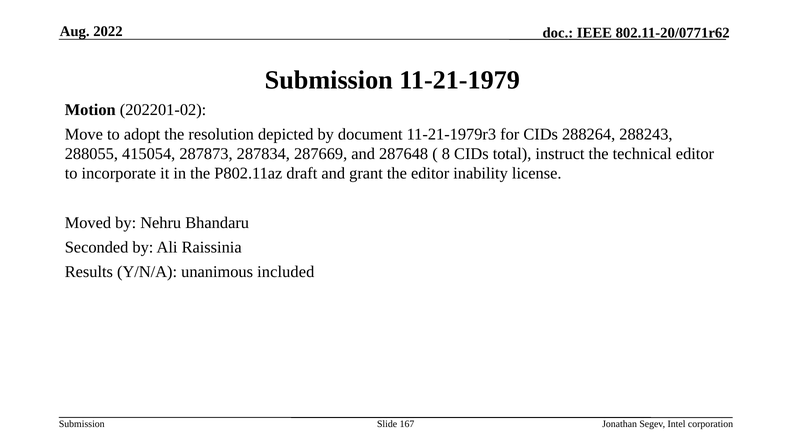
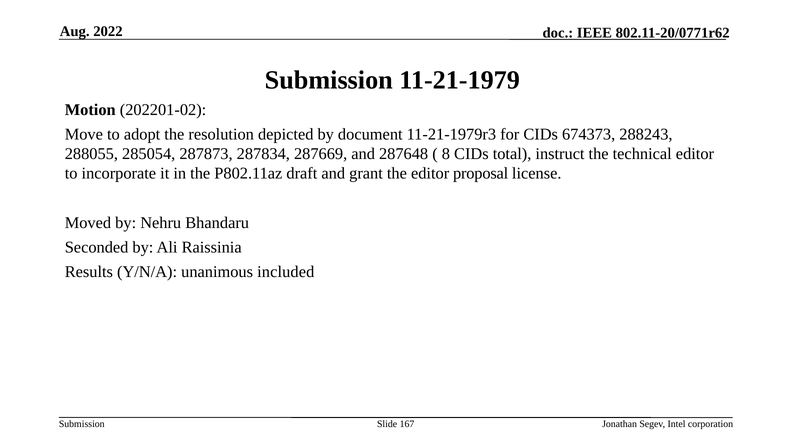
288264: 288264 -> 674373 (589, 134)
415054: 415054 -> 285054 (149, 154)
inability: inability -> proposal (481, 173)
